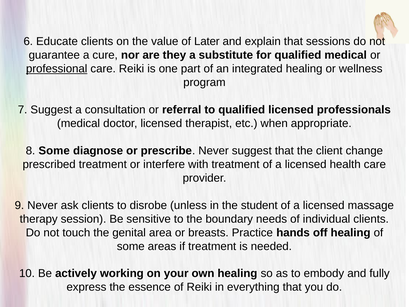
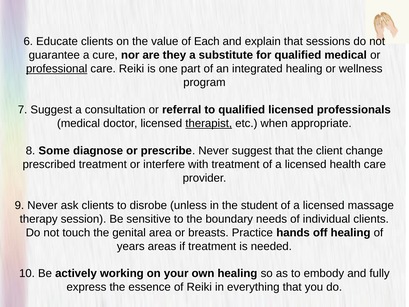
Later: Later -> Each (207, 41)
therapist underline: none -> present (209, 123)
some: some -> years (131, 246)
